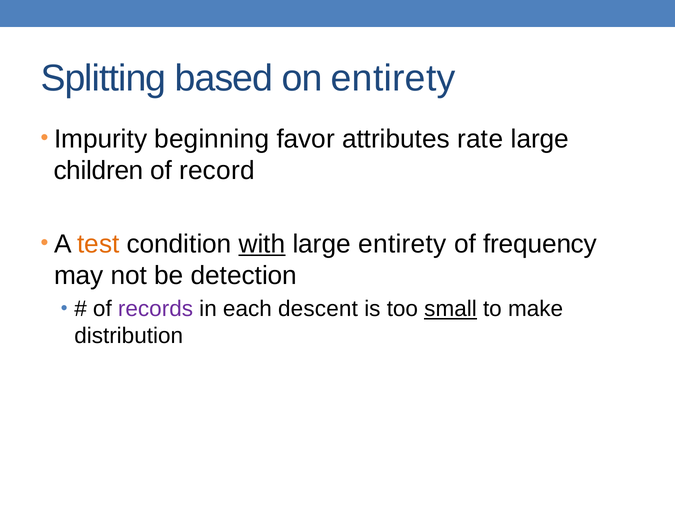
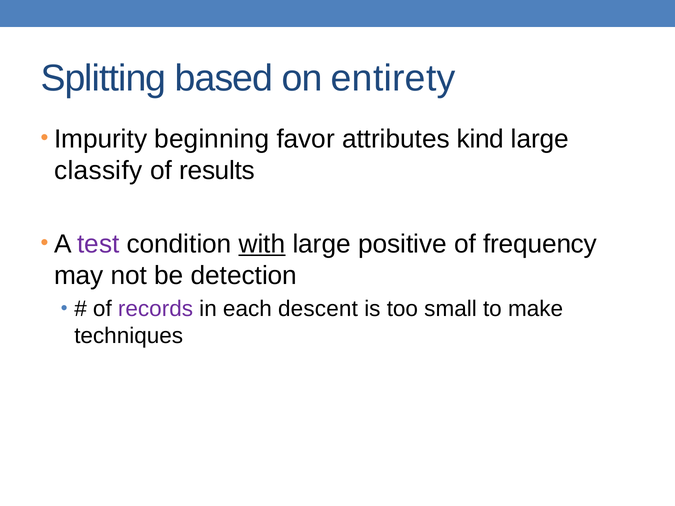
rate: rate -> kind (480, 139)
children: children -> classify (98, 171)
record: record -> results (217, 171)
test colour: orange -> purple (98, 244)
large entirety: entirety -> positive (402, 244)
small underline: present -> none (451, 309)
distribution: distribution -> techniques (129, 336)
